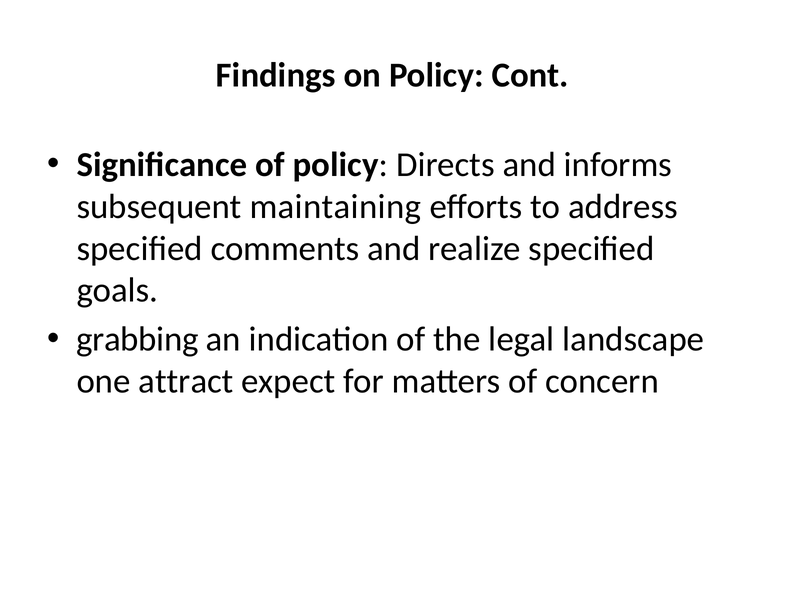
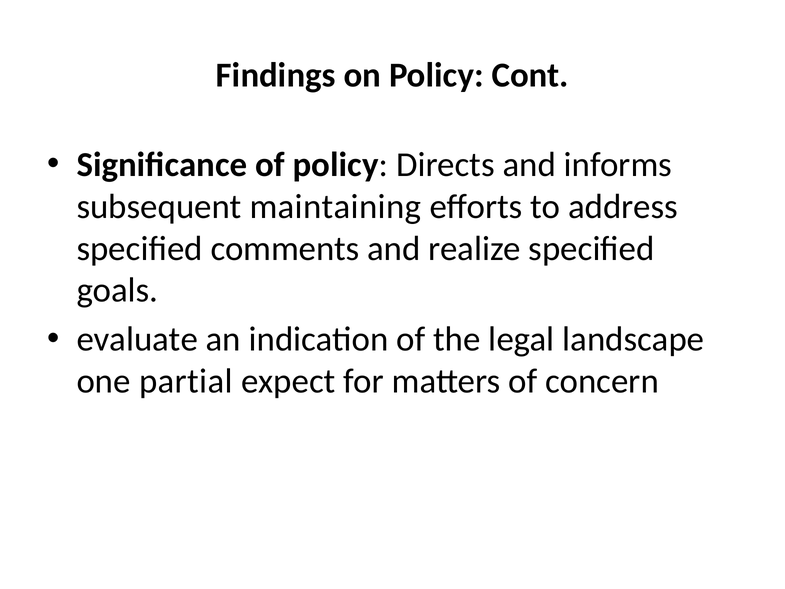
grabbing: grabbing -> evaluate (137, 339)
attract: attract -> partial (186, 381)
